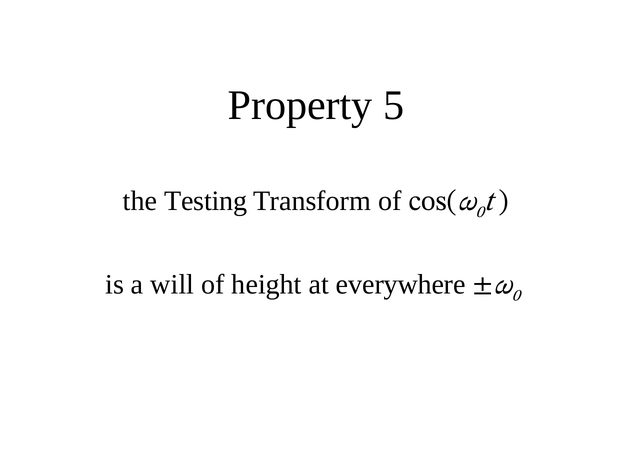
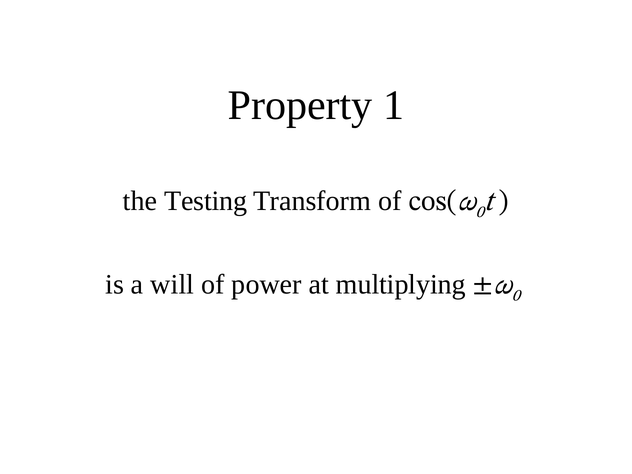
5: 5 -> 1 (394, 105)
height: height -> power (267, 284)
everywhere: everywhere -> multiplying (401, 284)
